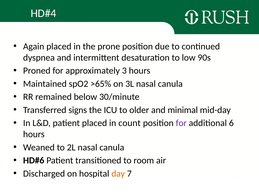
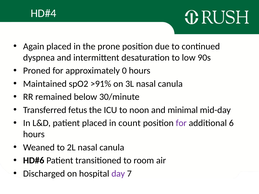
3: 3 -> 0 (124, 71)
>65%: >65% -> >91% (101, 84)
signs: signs -> fetus (78, 110)
older: older -> noon (139, 110)
day colour: orange -> purple (118, 174)
